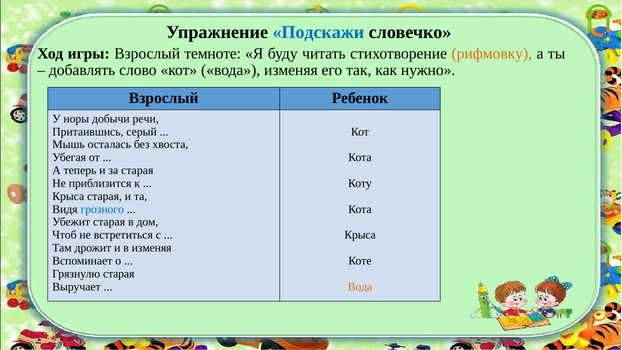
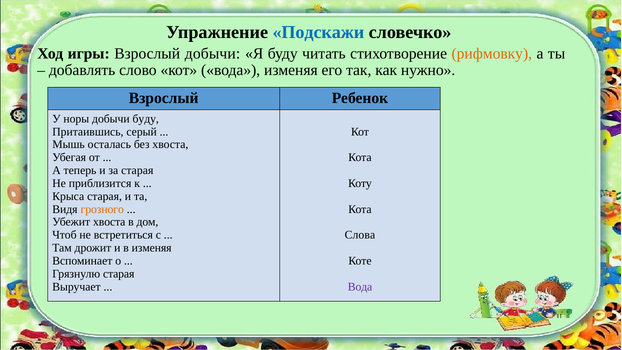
Взрослый темноте: темноте -> добычи (213, 53)
добычи речи: речи -> буду (146, 119)
грозного colour: blue -> orange (102, 209)
Убежит старая: старая -> хвоста (109, 222)
Крыса: Крыса -> Слова (360, 235)
Вода colour: orange -> purple (360, 287)
